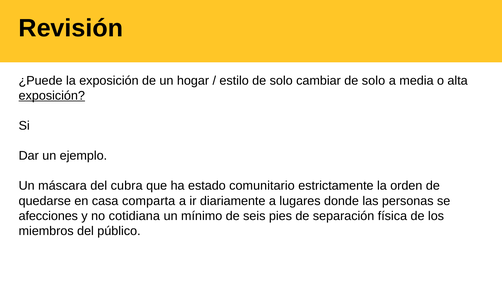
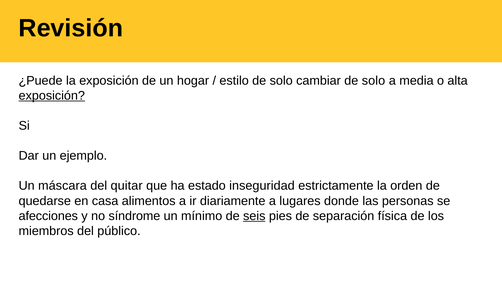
cubra: cubra -> quitar (127, 186)
comunitario: comunitario -> inseguridad (262, 186)
comparta: comparta -> alimentos (149, 201)
cotidiana: cotidiana -> síndrome (134, 216)
seis underline: none -> present (254, 216)
